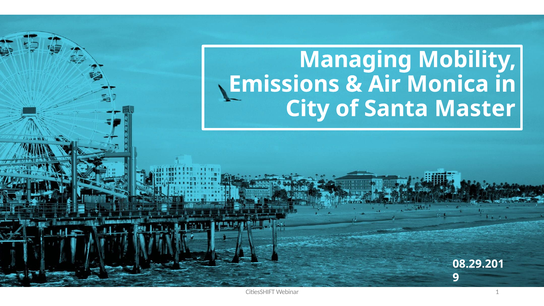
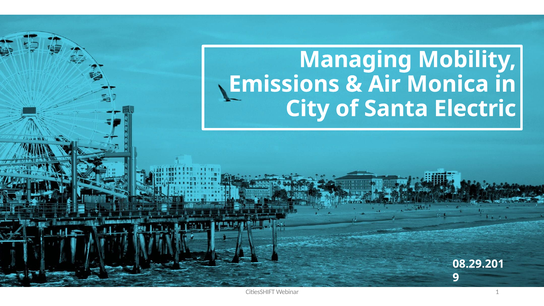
Master: Master -> Electric (475, 109)
